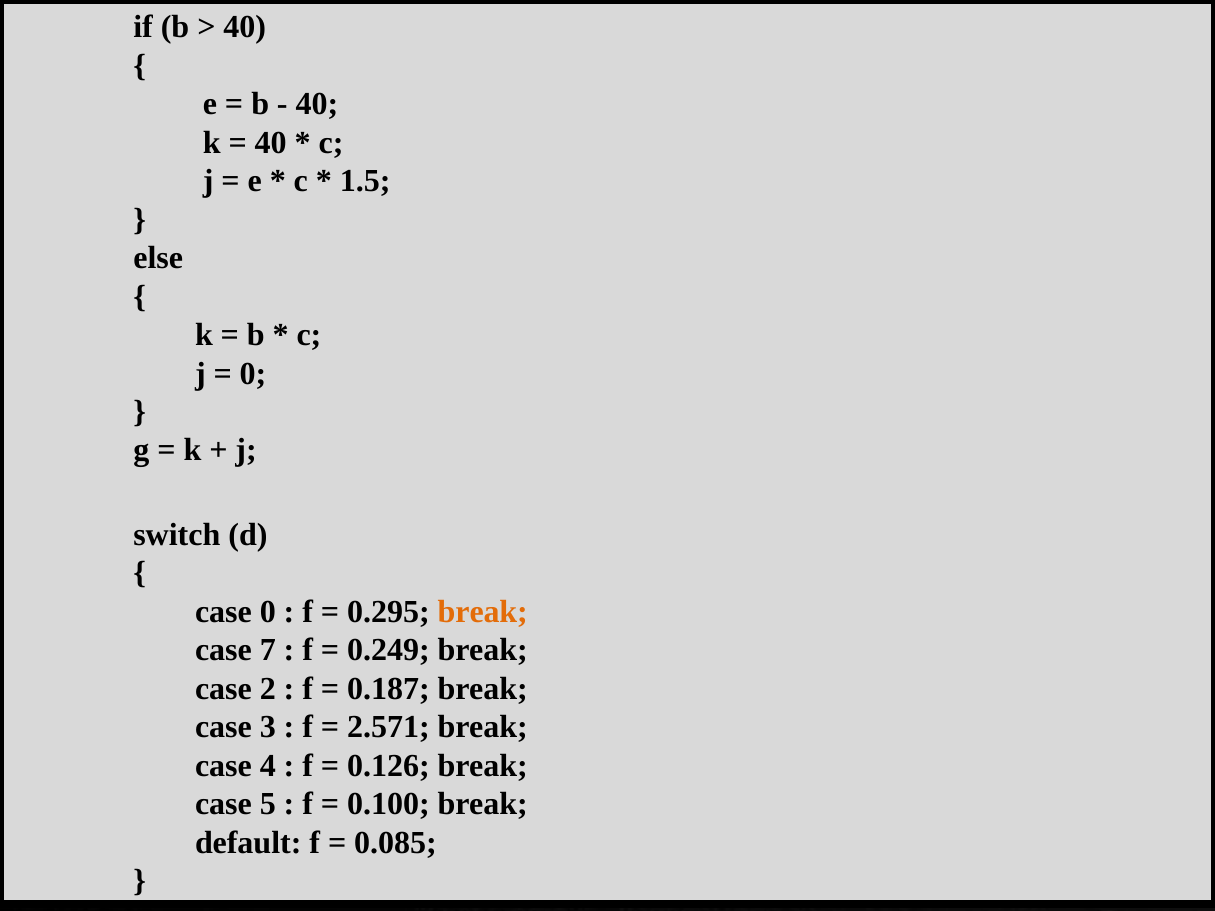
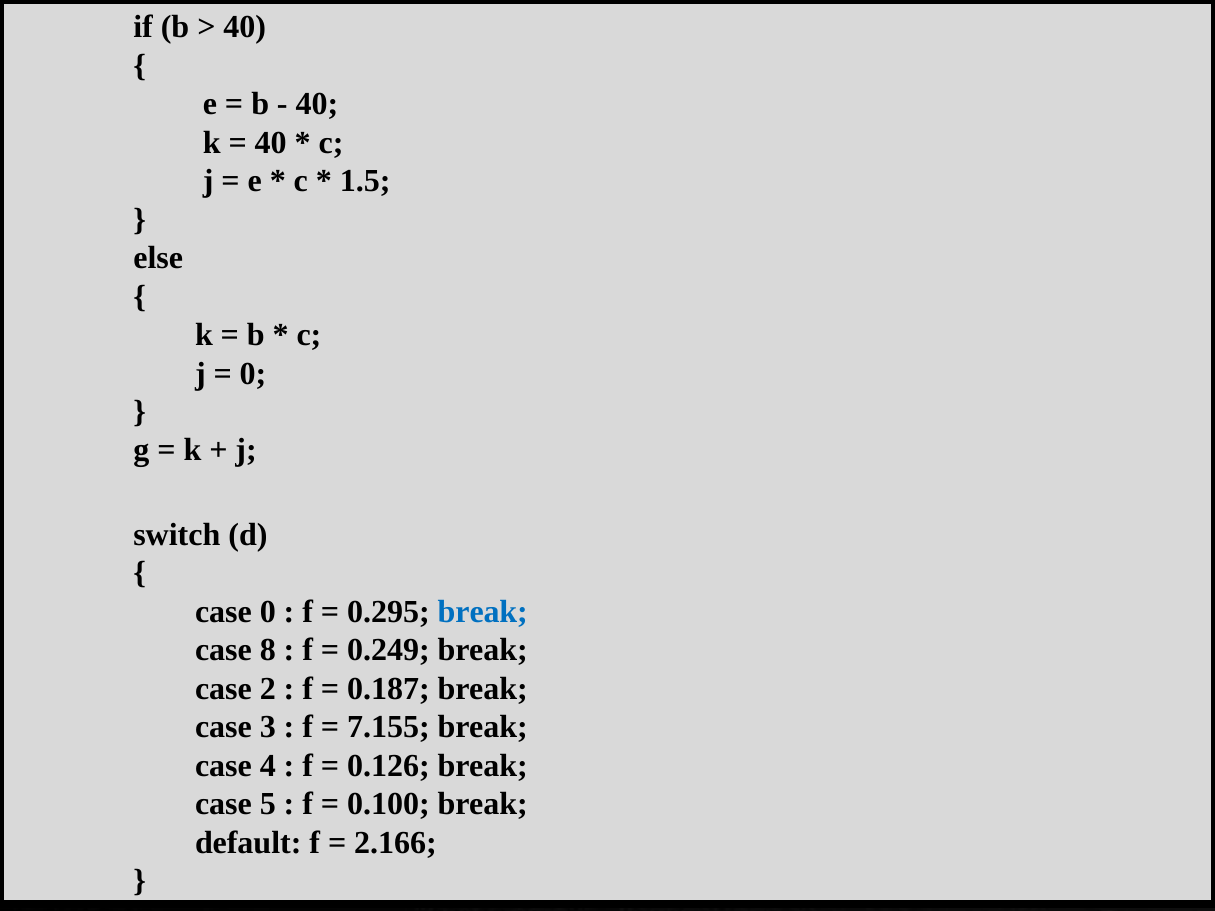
break colour: orange -> blue (483, 612)
7: 7 -> 8 (268, 650)
2.571: 2.571 -> 7.155 (388, 727)
0.085: 0.085 -> 2.166 (395, 843)
